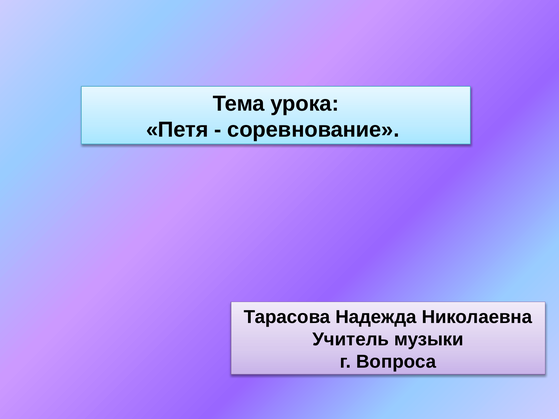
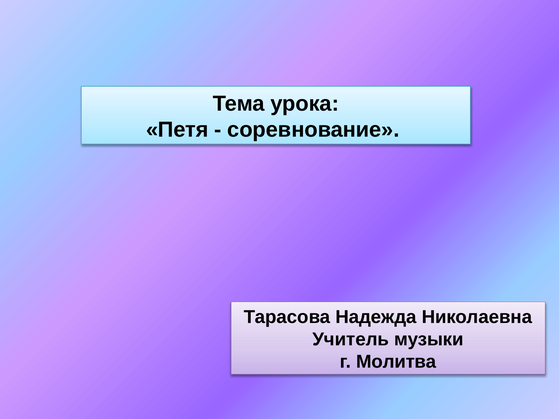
Вопроса: Вопроса -> Молитва (396, 362)
